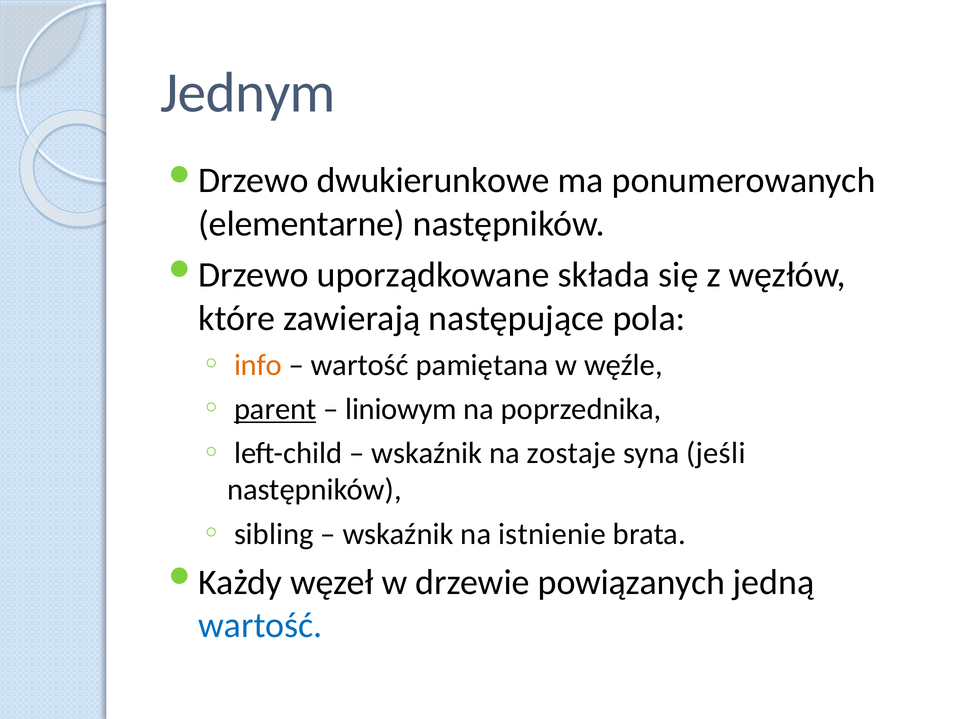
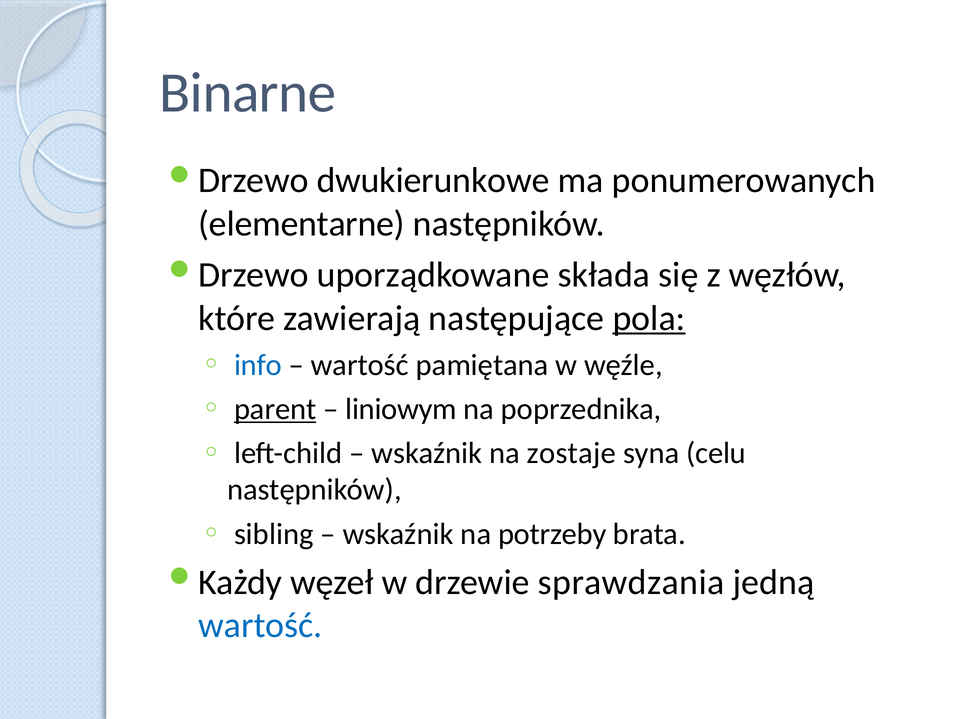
Jednym: Jednym -> Binarne (248, 93)
pola underline: none -> present (649, 318)
info colour: orange -> blue (258, 365)
jeśli: jeśli -> celu (716, 453)
istnienie: istnienie -> potrzeby (552, 534)
powiązanych: powiązanych -> sprawdzania (631, 582)
